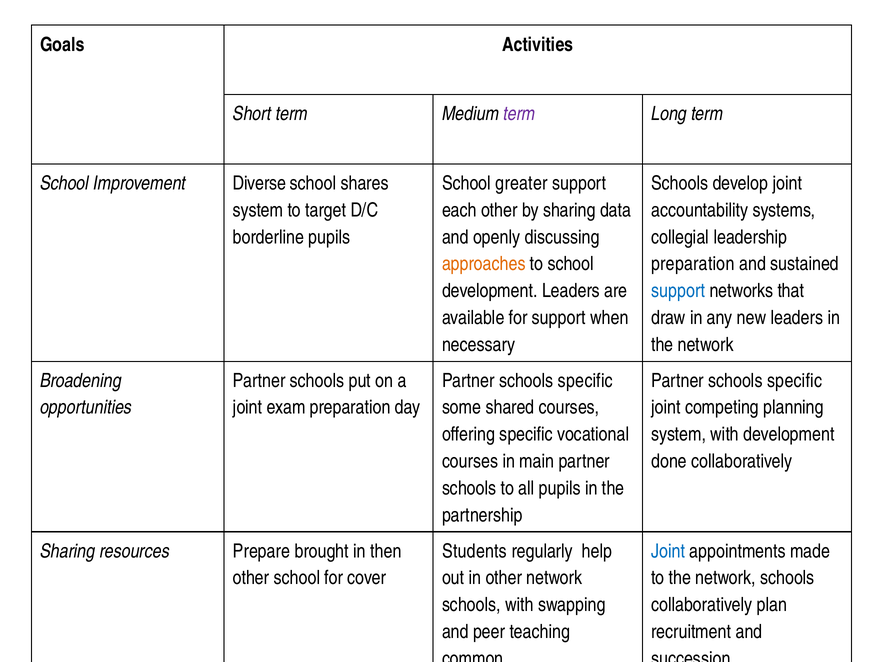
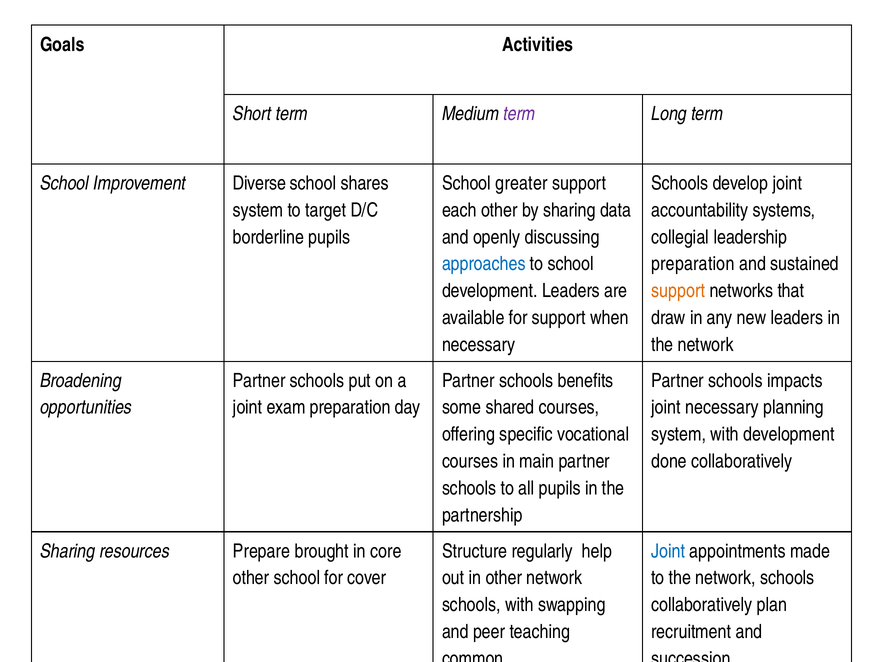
approaches colour: orange -> blue (484, 264)
support colour: blue -> orange (678, 291)
specific: specific -> benefits (586, 381)
specific: specific -> impacts (795, 381)
joint competing: competing -> necessary (722, 408)
then: then -> core (386, 551)
Students: Students -> Structure (475, 551)
